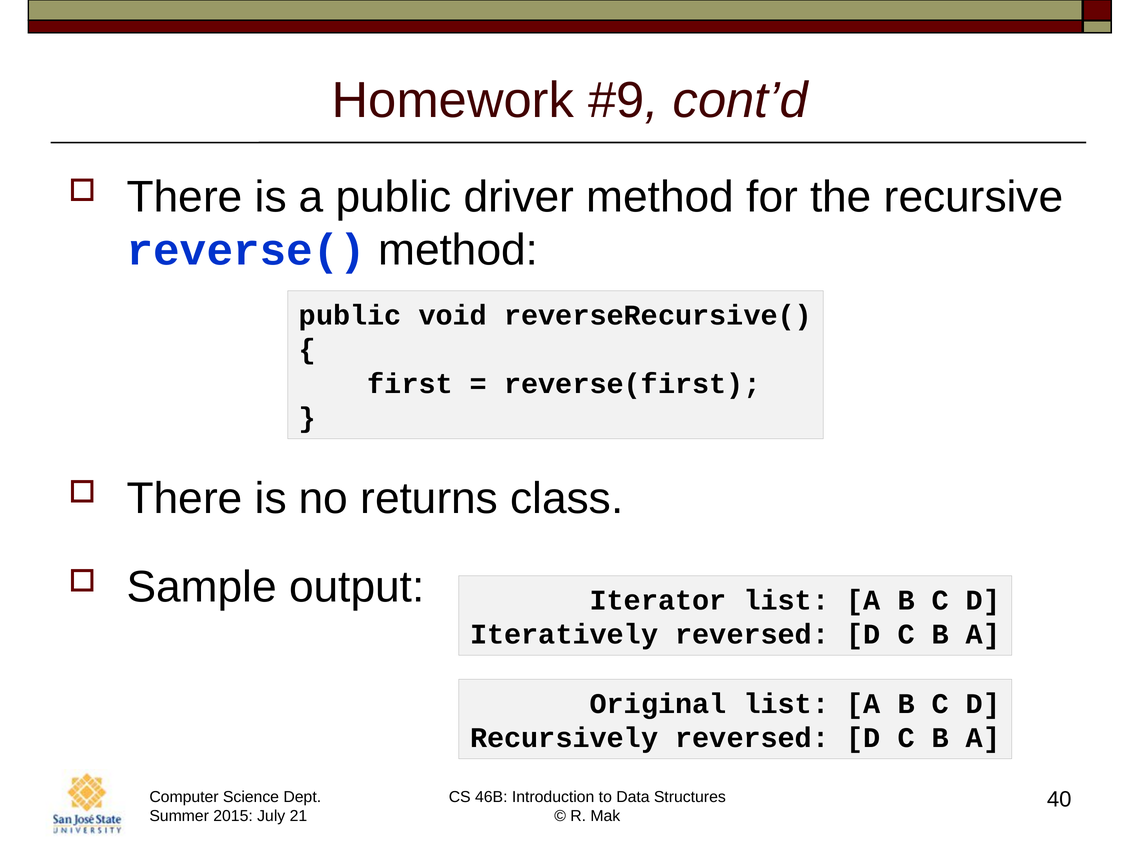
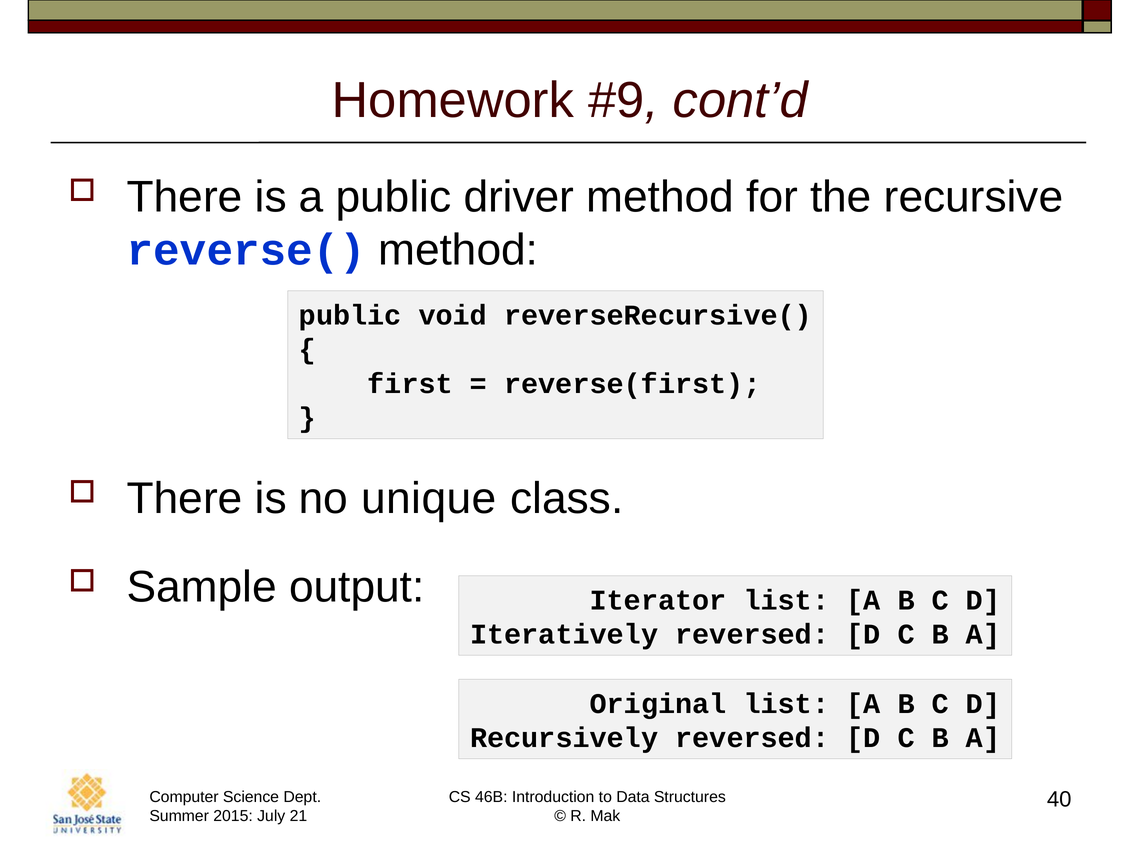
returns: returns -> unique (429, 499)
